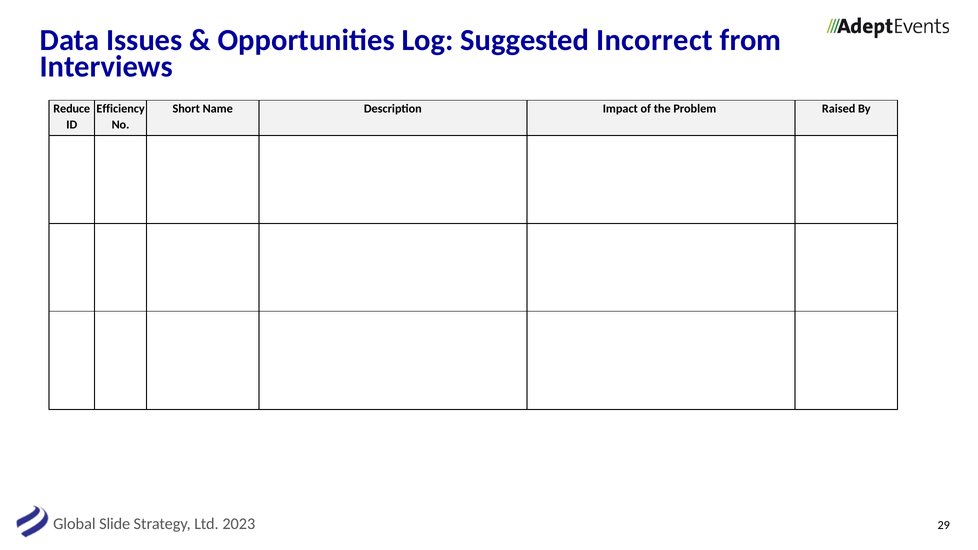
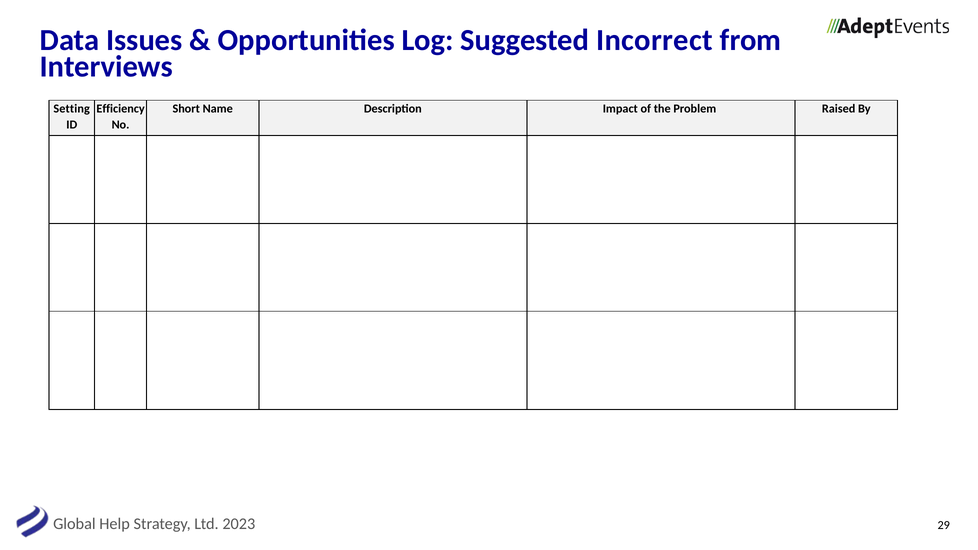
Reduce: Reduce -> Setting (72, 109)
Slide: Slide -> Help (115, 524)
